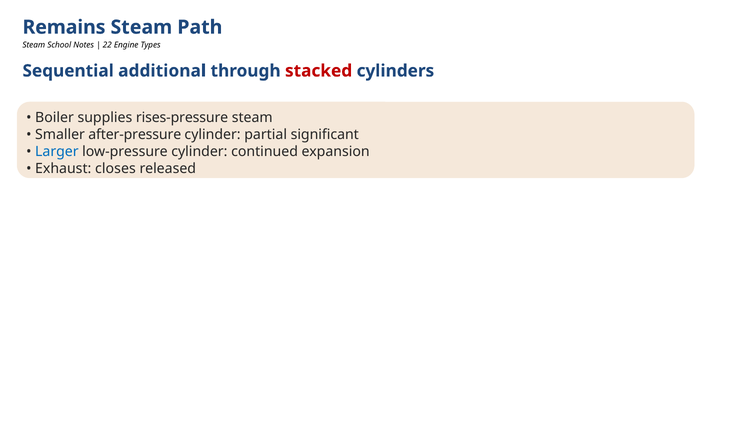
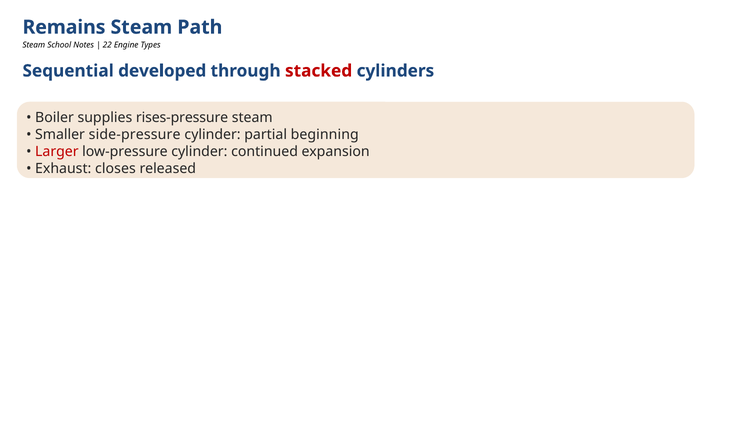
additional: additional -> developed (162, 71)
after-pressure: after-pressure -> side-pressure (135, 135)
significant: significant -> beginning (325, 135)
Larger colour: blue -> red (57, 151)
